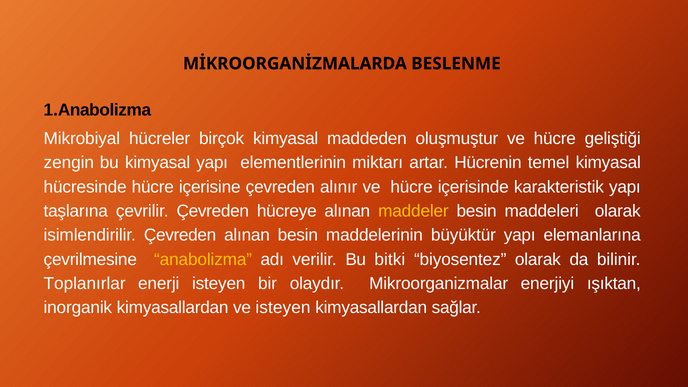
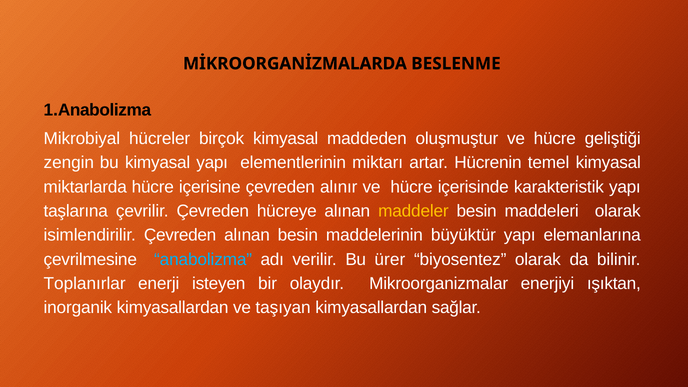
hücresinde: hücresinde -> miktarlarda (85, 187)
anabolizma colour: yellow -> light blue (203, 259)
bitki: bitki -> ürer (390, 259)
ve isteyen: isteyen -> taşıyan (283, 308)
